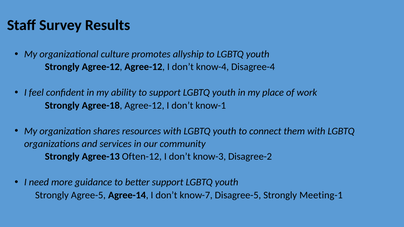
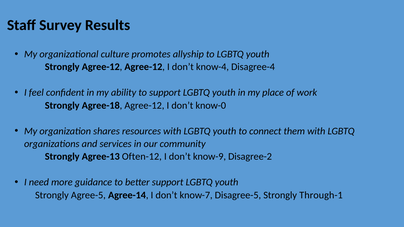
know-1: know-1 -> know-0 (211, 106)
know-3: know-3 -> know-9 (209, 157)
Meeting-1: Meeting-1 -> Through-1 (321, 195)
